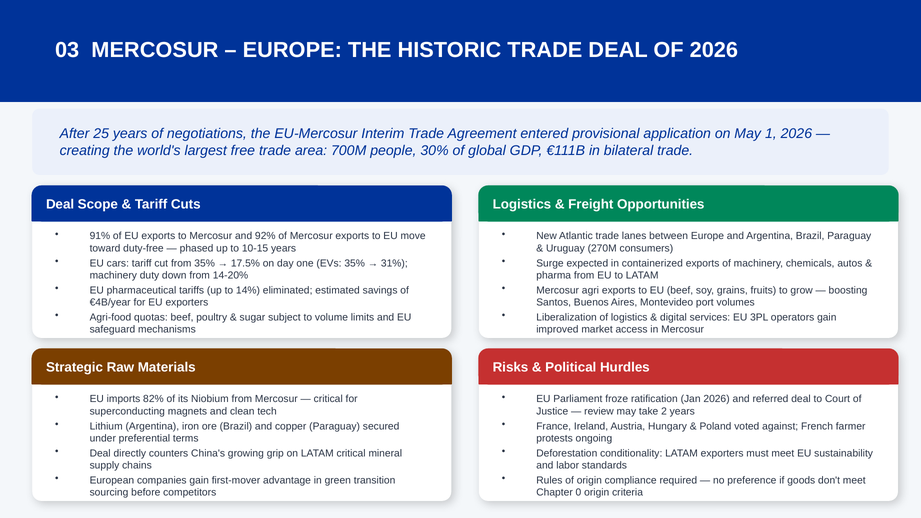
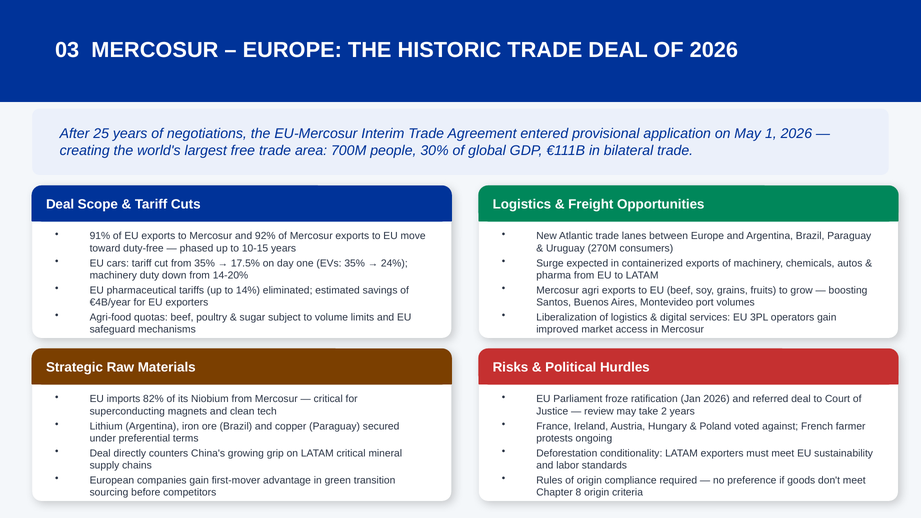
31%: 31% -> 24% (394, 263)
0: 0 -> 8 (578, 493)
